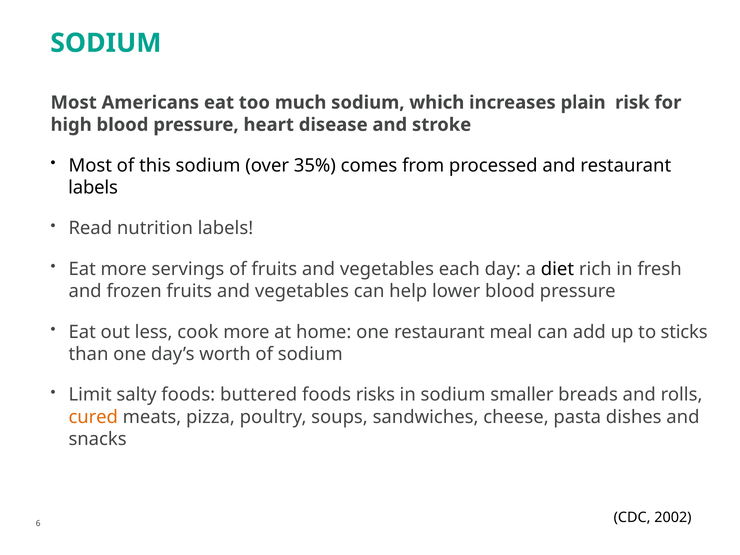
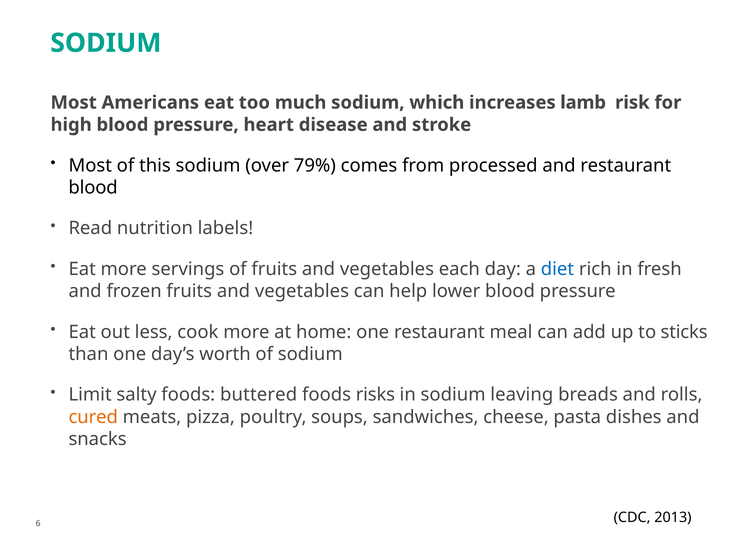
plain: plain -> lamb (583, 103)
35%: 35% -> 79% (315, 165)
labels: labels -> blood (93, 188)
diet colour: black -> blue (557, 269)
smaller: smaller -> leaving (522, 395)
2002: 2002 -> 2013 (673, 518)
